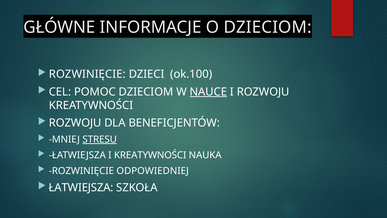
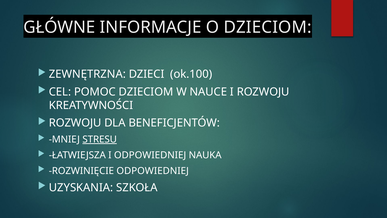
ROZWINIĘCIE: ROZWINIĘCIE -> ZEWNĘTRZNA (87, 74)
NAUCE underline: present -> none (208, 92)
I KREATYWNOŚCI: KREATYWNOŚCI -> ODPOWIEDNIEJ (150, 155)
ŁATWIEJSZA: ŁATWIEJSZA -> UZYSKANIA (81, 187)
